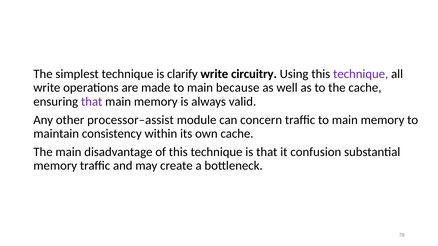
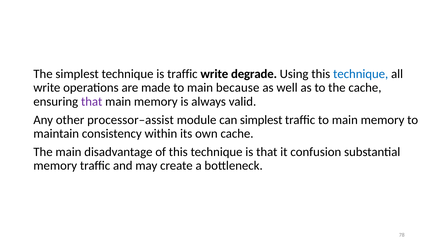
is clarify: clarify -> traffic (182, 74)
circuitry: circuitry -> degrade (254, 74)
technique colour: purple -> blue (361, 74)
can concern: concern -> simplest (261, 120)
